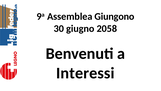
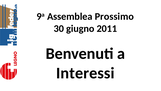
Giungono: Giungono -> Prossimo (114, 16)
2058: 2058 -> 2011 (107, 28)
